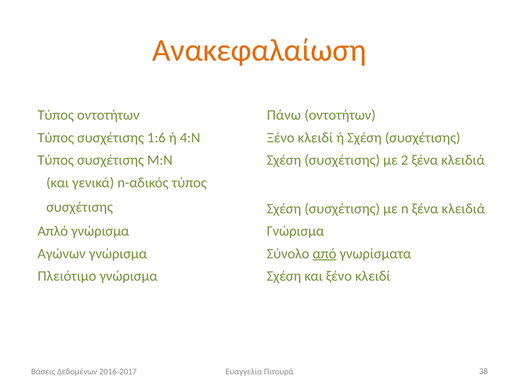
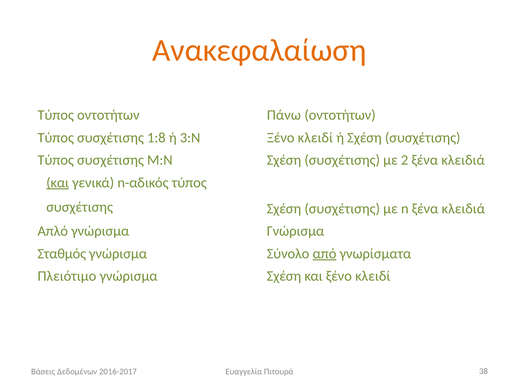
1:6: 1:6 -> 1:8 (156, 138)
4:Ν: 4:Ν -> 3:Ν (190, 138)
και underline: none -> present (58, 183)
Αγώνων: Αγώνων -> Σταθμός (62, 254)
